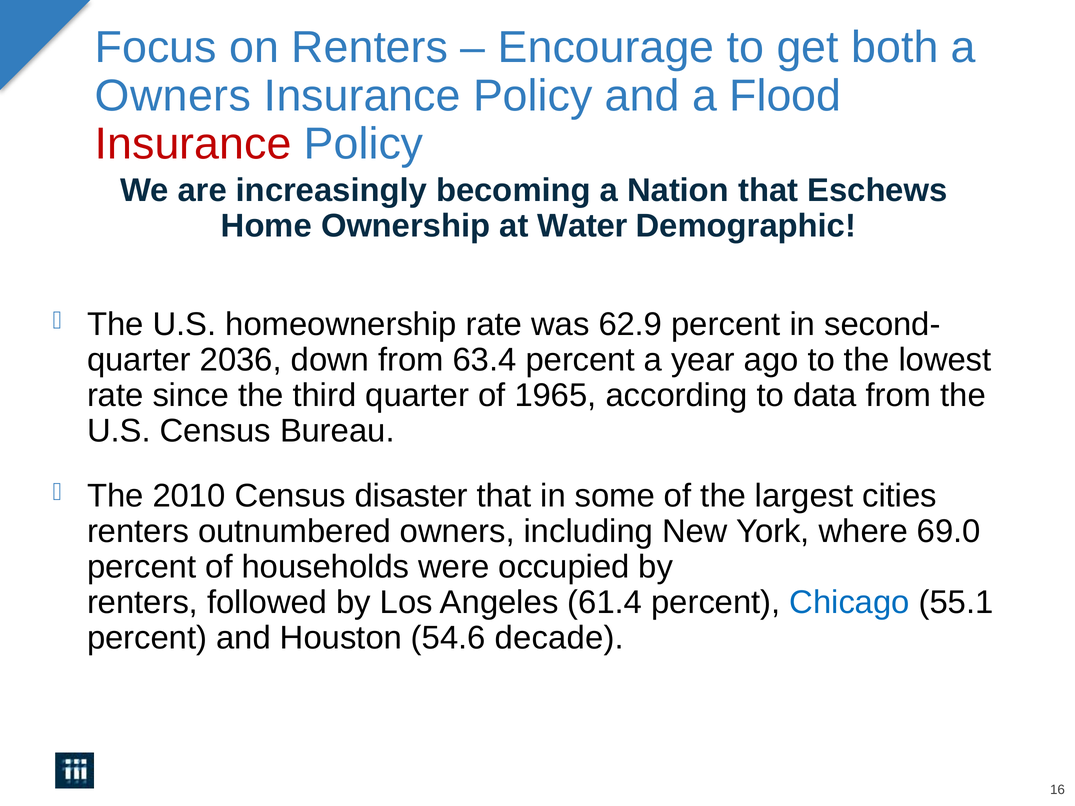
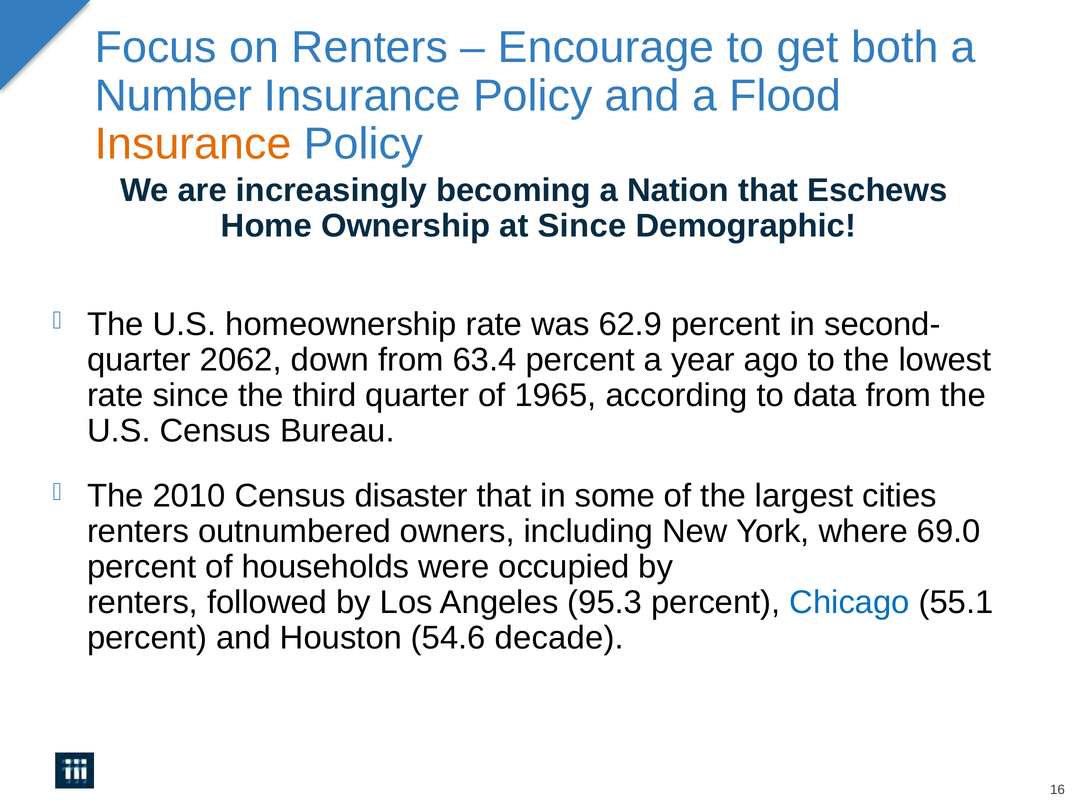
Owners: Owners -> Number (173, 96)
Insurance colour: red -> orange (193, 144)
at Water: Water -> Since (582, 226)
2036: 2036 -> 2062 (241, 360)
61.4: 61.4 -> 95.3 (605, 603)
